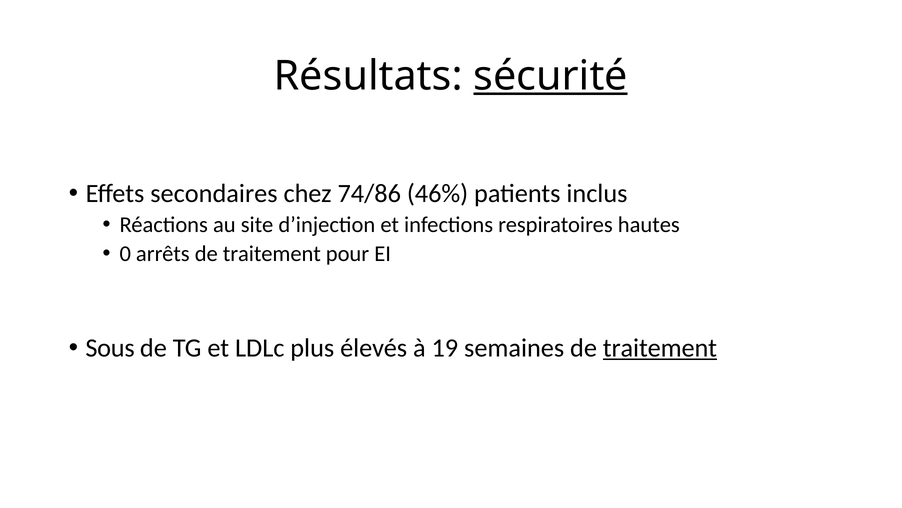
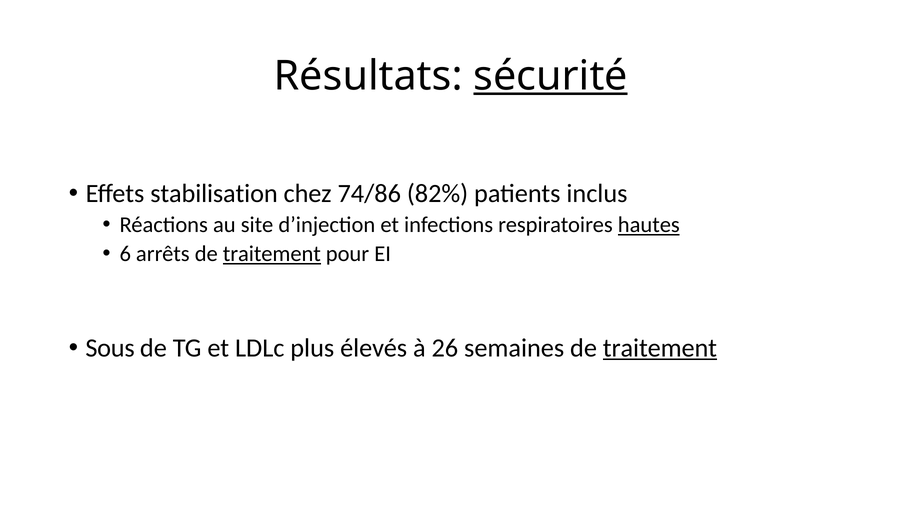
secondaires: secondaires -> stabilisation (214, 193)
46%: 46% -> 82% (438, 193)
hautes underline: none -> present (649, 225)
0: 0 -> 6 (125, 254)
traitement underline: none -> present (272, 254)
19: 19 -> 26 (445, 347)
